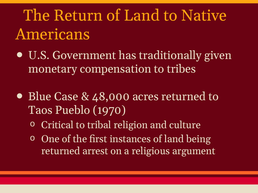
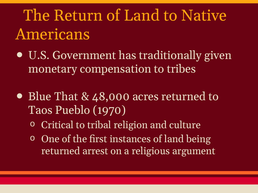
Case: Case -> That (66, 97)
